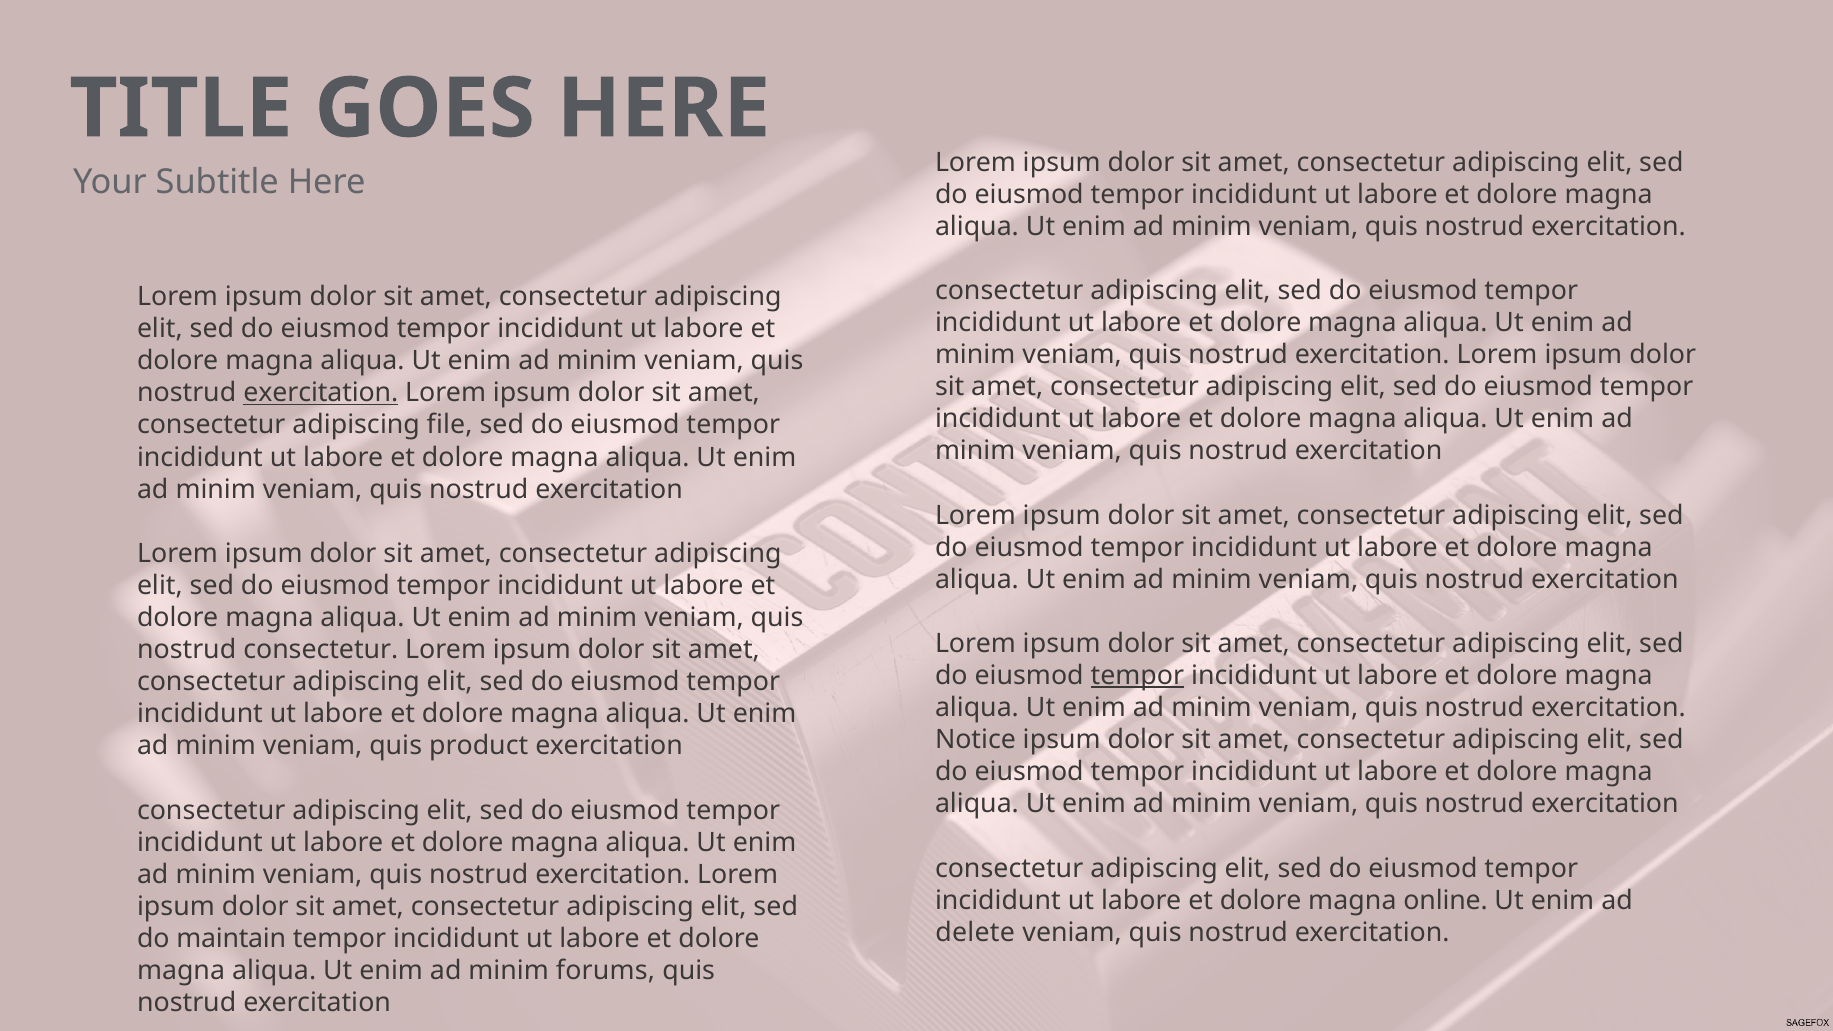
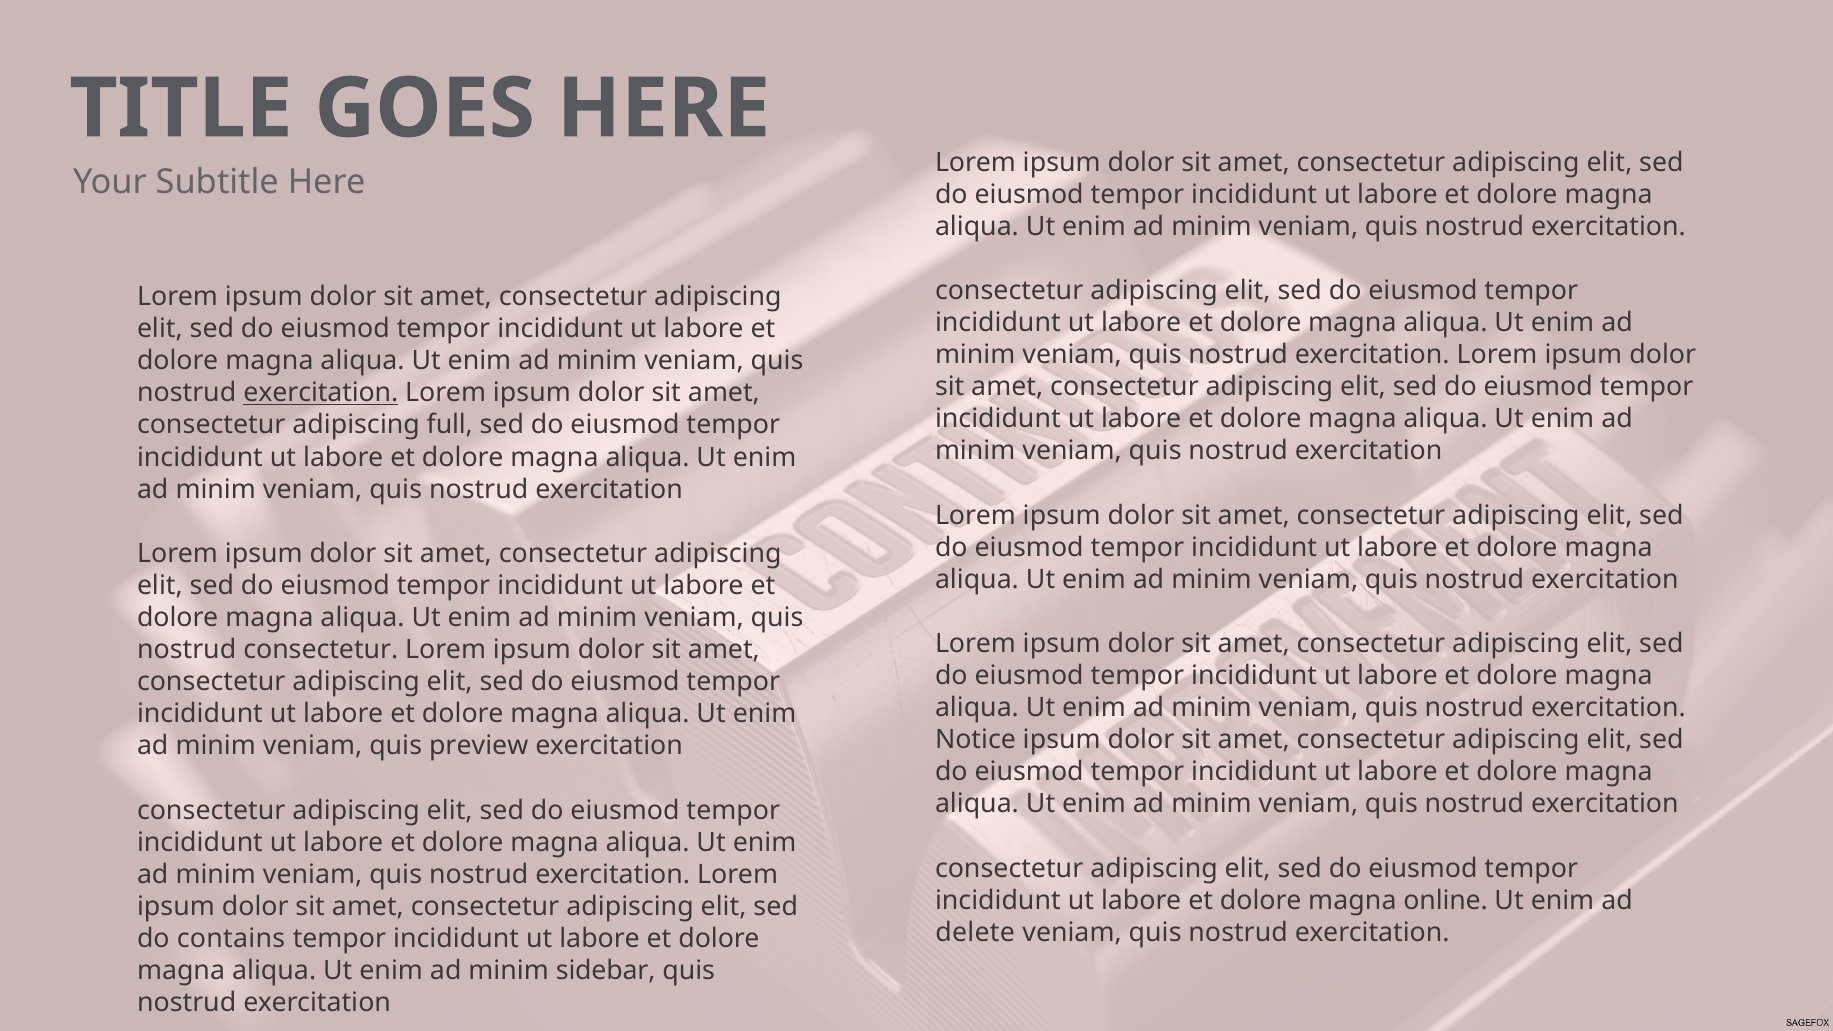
file: file -> full (450, 425)
tempor underline: present -> none (1137, 676)
product: product -> preview (479, 746)
maintain: maintain -> contains (231, 939)
forums: forums -> sidebar (606, 971)
